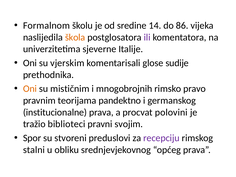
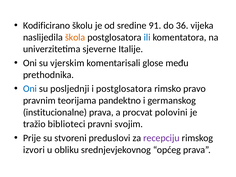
Formalnom: Formalnom -> Kodificirano (47, 25)
14: 14 -> 91 (155, 25)
86: 86 -> 36 (182, 25)
ili colour: purple -> blue (147, 37)
sudije: sudije -> među (177, 63)
Oni colour: orange -> blue (30, 89)
mističnim: mističnim -> posljednji (70, 89)
i mnogobrojnih: mnogobrojnih -> postglosatora (124, 89)
Spor: Spor -> Prije (32, 138)
stalni: stalni -> izvori (34, 150)
